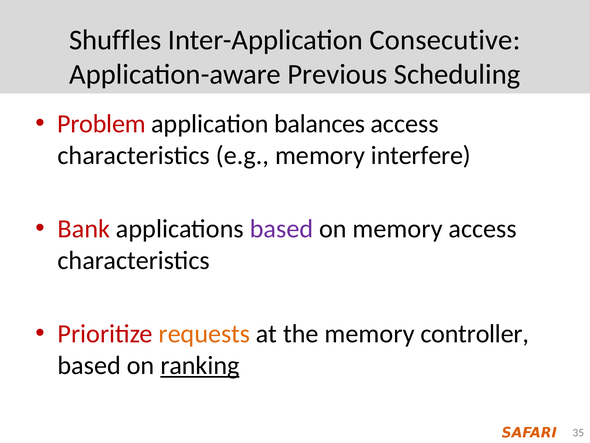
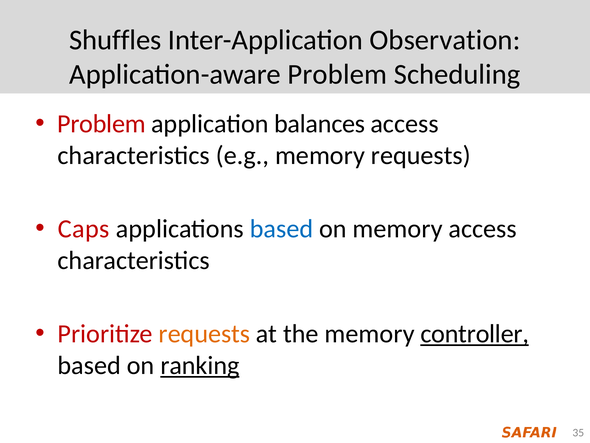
Consecutive: Consecutive -> Observation (445, 40)
Application-aware Previous: Previous -> Problem (337, 74)
memory interfere: interfere -> requests (421, 155)
Bank: Bank -> Caps (84, 229)
based colour: purple -> blue (281, 229)
controller underline: none -> present (475, 334)
